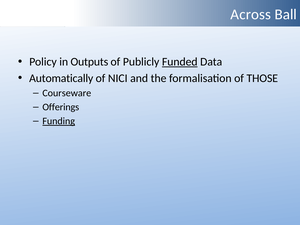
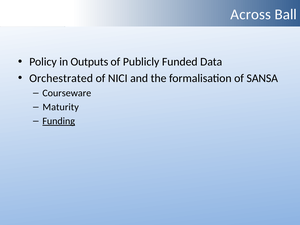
Funded underline: present -> none (180, 62)
Automatically: Automatically -> Orchestrated (61, 78)
THOSE: THOSE -> SANSA (262, 78)
Offerings: Offerings -> Maturity (61, 107)
